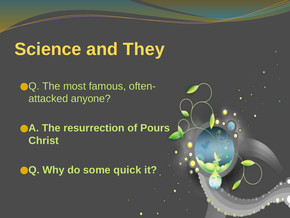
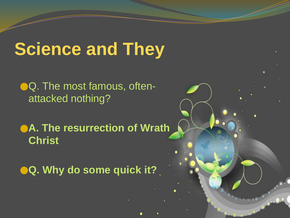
anyone: anyone -> nothing (91, 99)
Pours: Pours -> Wrath (155, 128)
